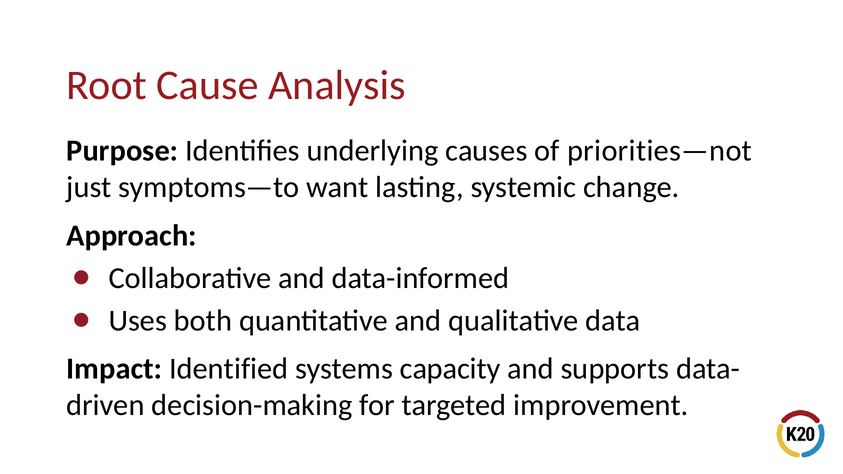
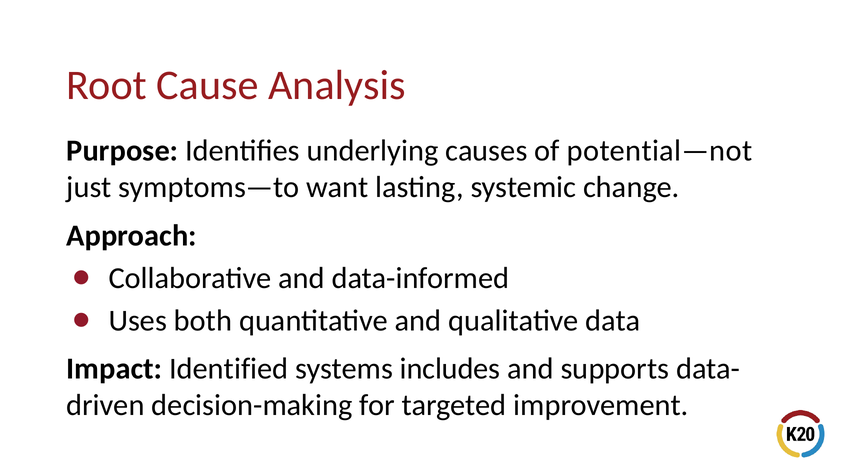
priorities—not: priorities—not -> potential—not (660, 151)
capacity: capacity -> includes (450, 369)
